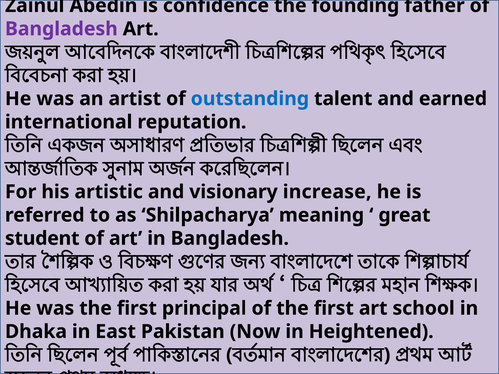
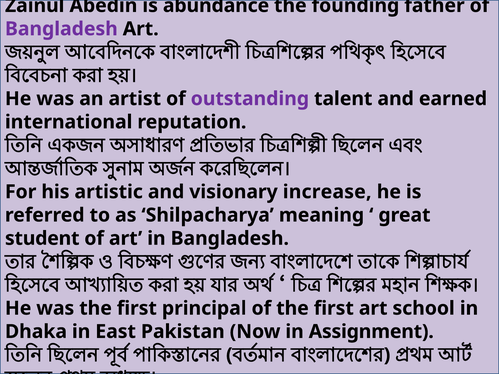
confidence: confidence -> abundance (216, 6)
outstanding colour: blue -> purple (250, 99)
Heightened: Heightened -> Assignment (371, 332)
